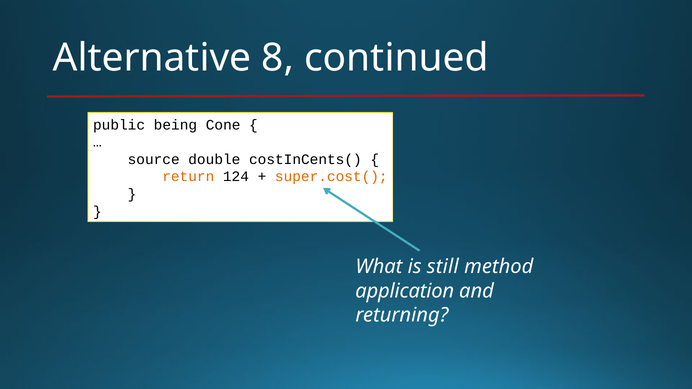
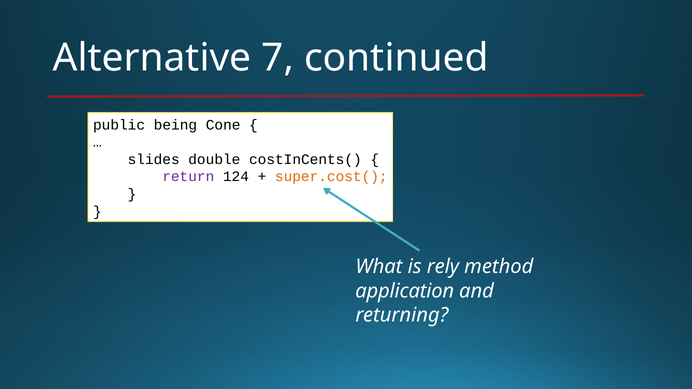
8: 8 -> 7 (278, 58)
source: source -> slides (154, 159)
return colour: orange -> purple (188, 177)
still: still -> rely (443, 267)
